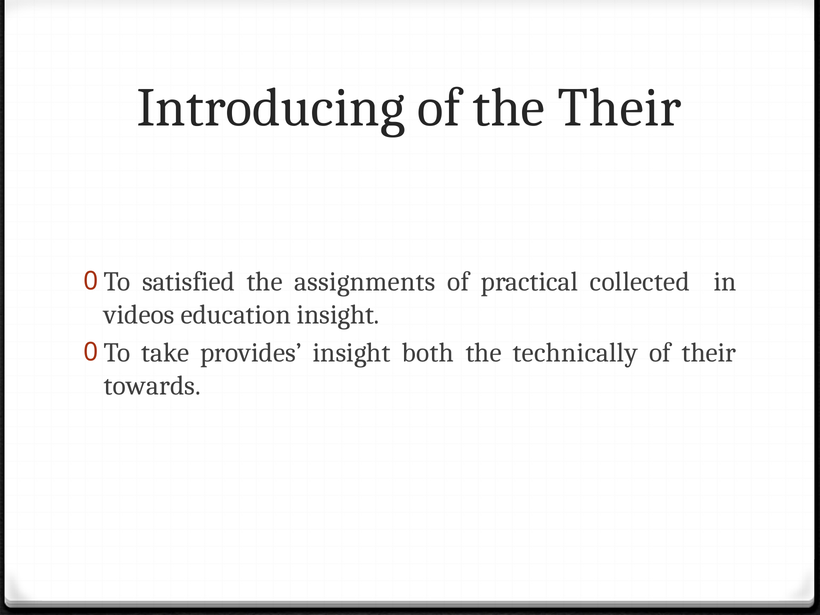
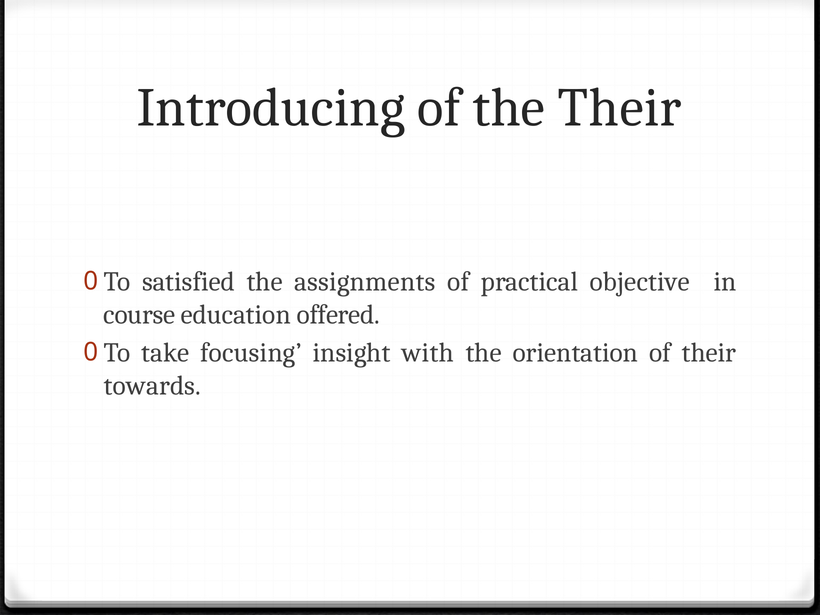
collected: collected -> objective (640, 282)
videos: videos -> course (139, 315)
education insight: insight -> offered (338, 315)
provides: provides -> focusing (251, 353)
both: both -> with (428, 353)
technically: technically -> orientation (575, 353)
